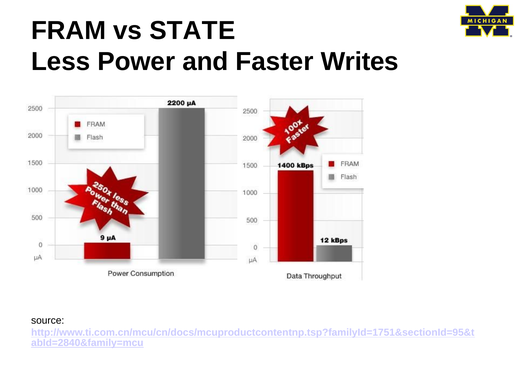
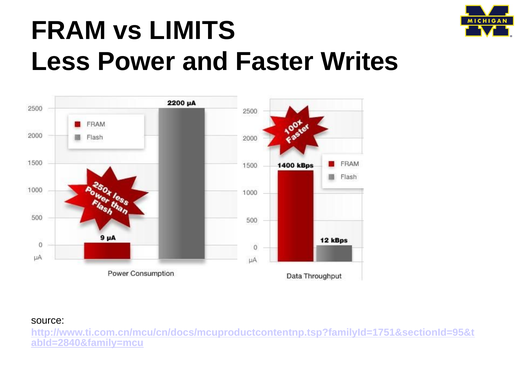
STATE: STATE -> LIMITS (192, 30)
